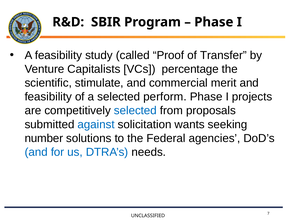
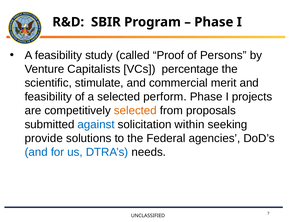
Transfer: Transfer -> Persons (223, 55)
selected colour: blue -> orange (135, 111)
wants: wants -> within (190, 124)
number: number -> provide (44, 138)
